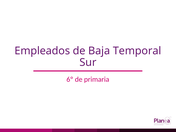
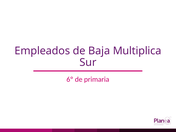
Temporal: Temporal -> Multiplica (137, 51)
